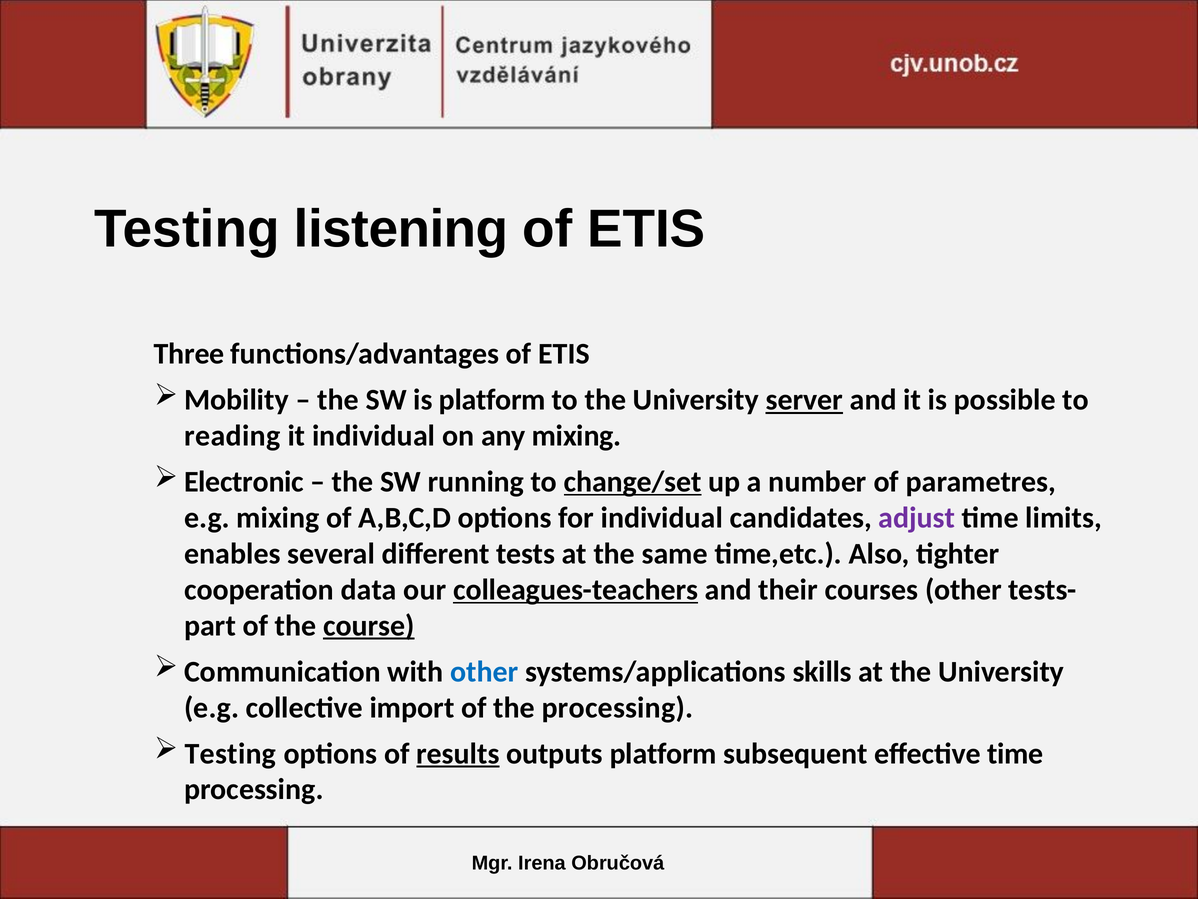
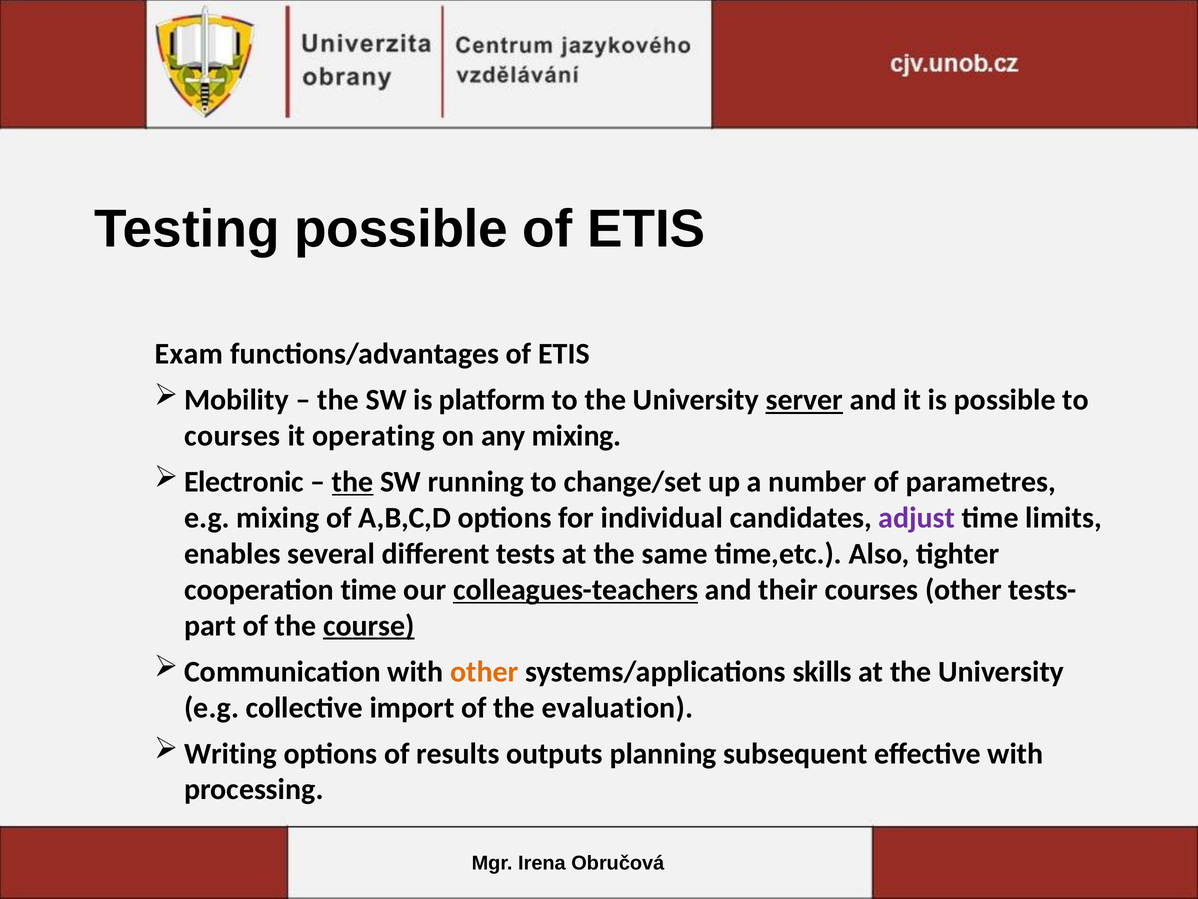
Testing listening: listening -> possible (401, 229)
Three: Three -> Exam (189, 354)
reading: reading -> courses (232, 436)
it individual: individual -> operating (374, 436)
the underline: none -> present (353, 482)
change/set underline: present -> none (633, 482)
cooperation data: data -> time (369, 589)
other colour: blue -> orange (484, 671)
the processing: processing -> evaluation (617, 707)
Testing: Testing -> Writing (231, 753)
results underline: present -> none (458, 753)
outputs platform: platform -> planning (663, 753)
effective time: time -> with (1015, 753)
